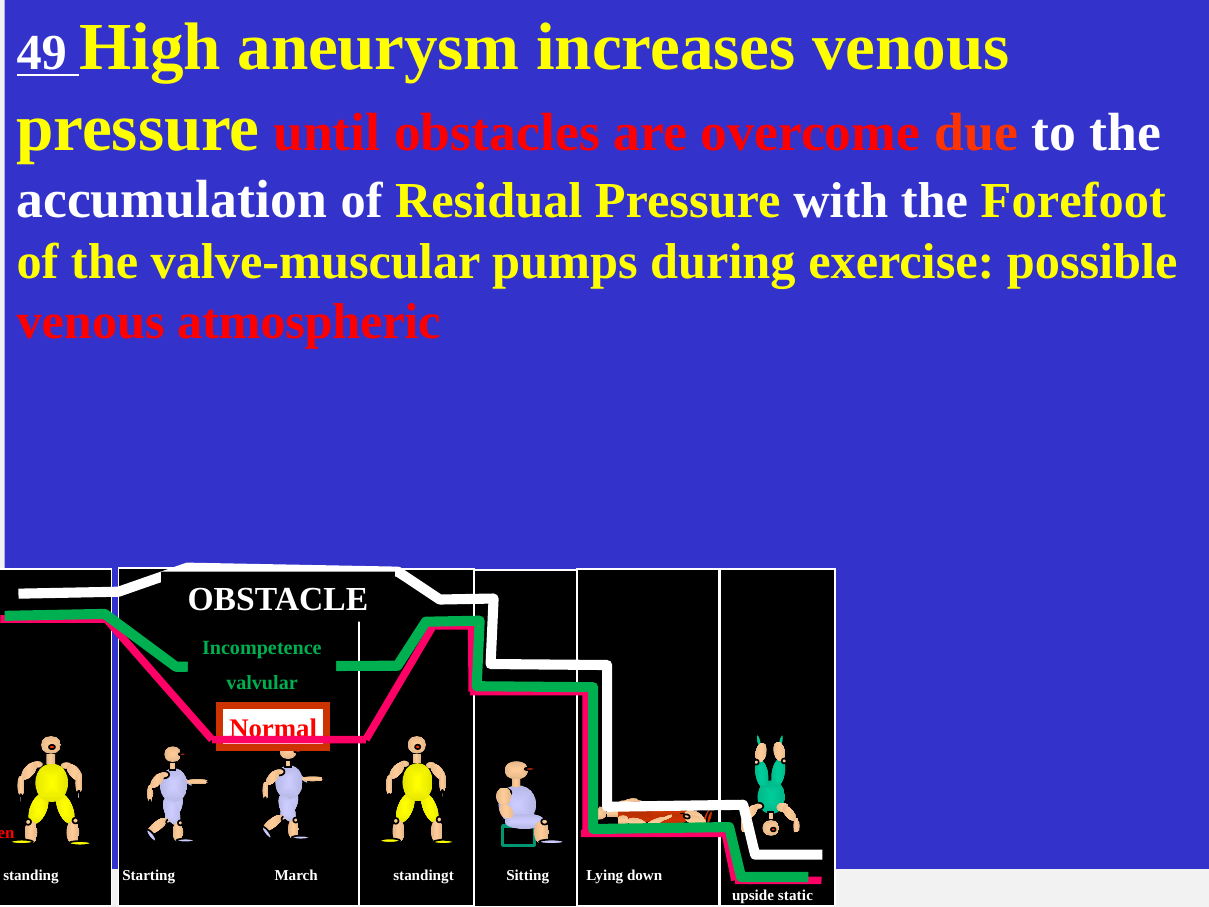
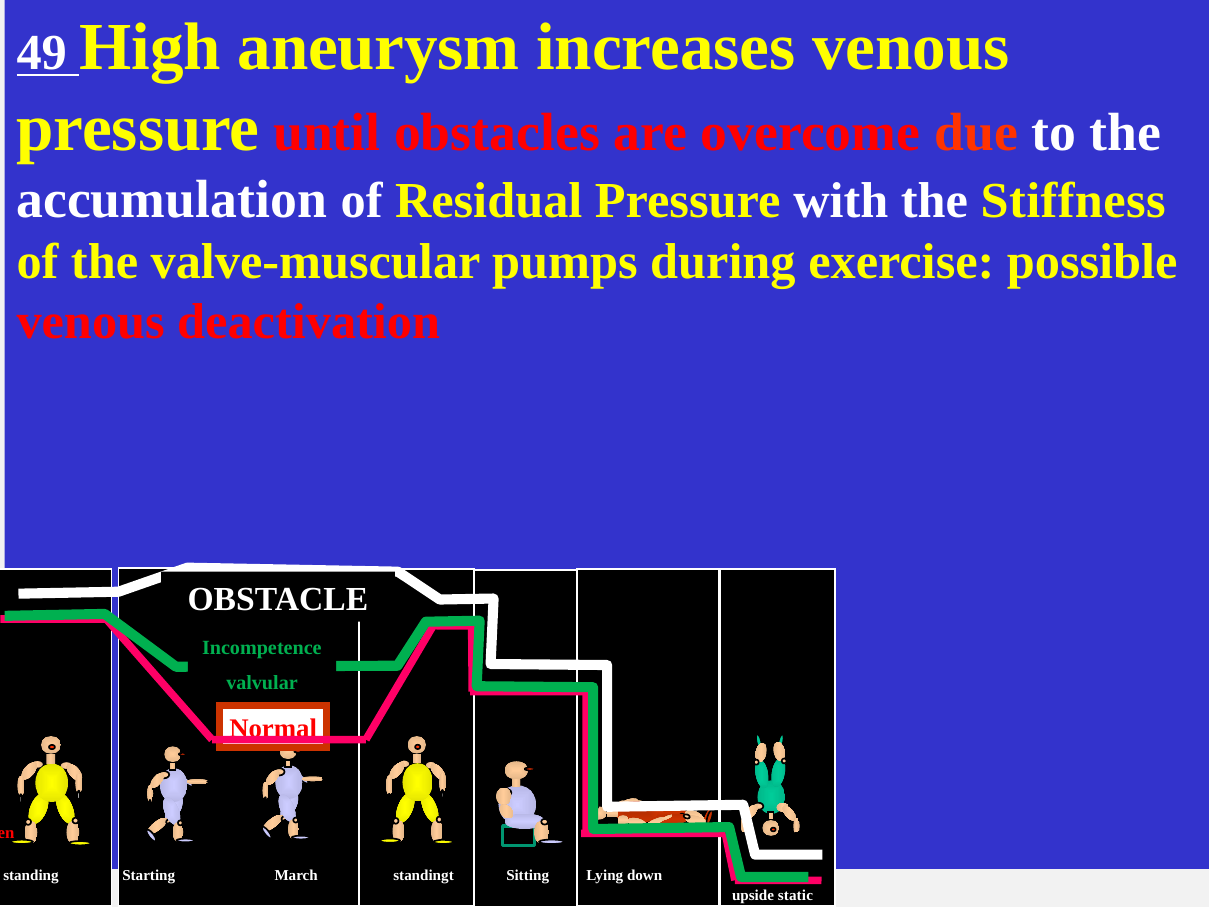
Forefoot: Forefoot -> Stiffness (1073, 201)
atmospheric: atmospheric -> deactivation (309, 322)
